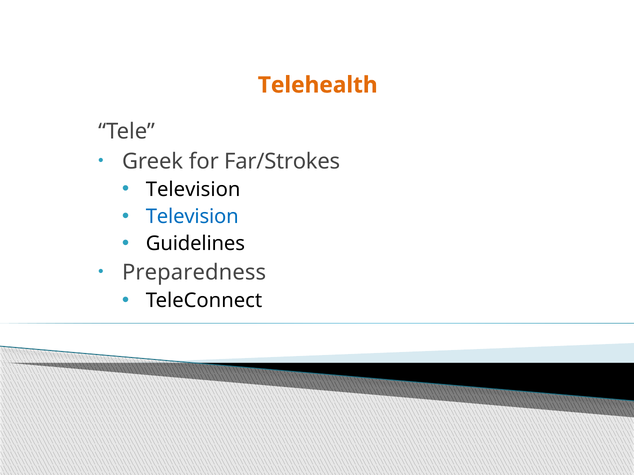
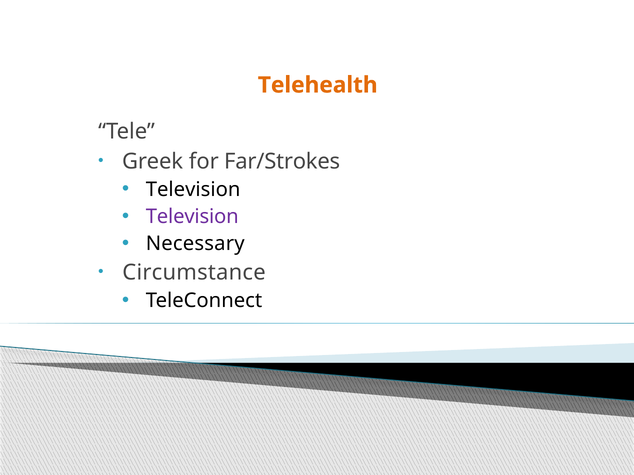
Television colour: blue -> purple (192, 217)
Guidelines: Guidelines -> Necessary (195, 244)
Preparedness: Preparedness -> Circumstance (194, 273)
